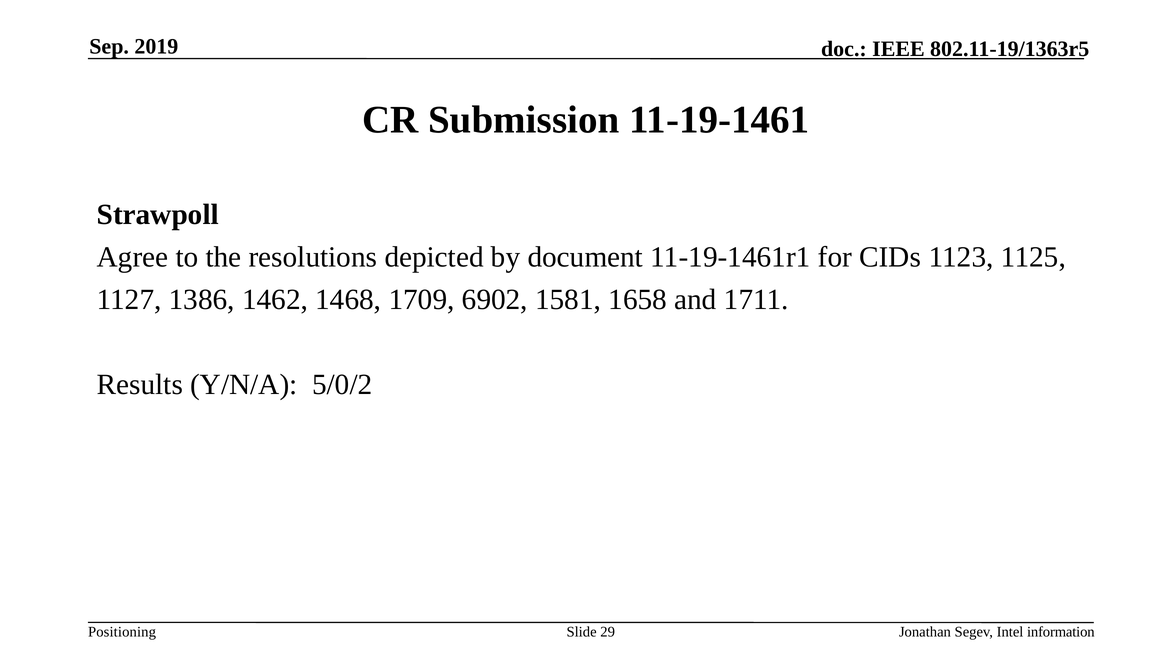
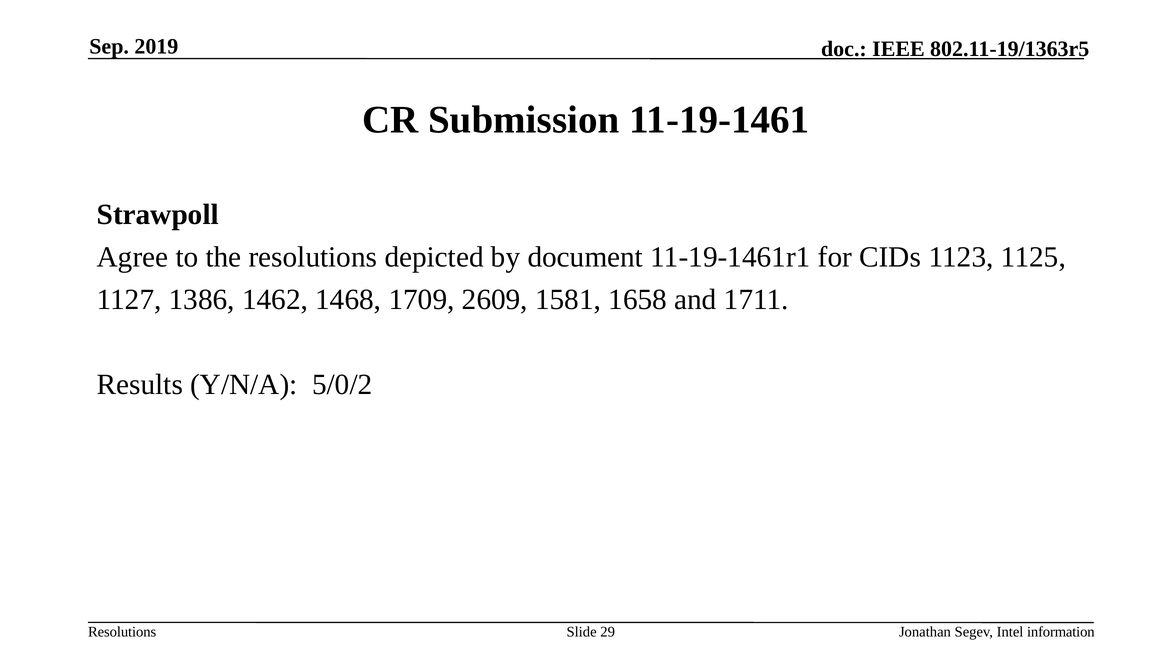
6902: 6902 -> 2609 (495, 299)
Positioning: Positioning -> Resolutions (122, 632)
